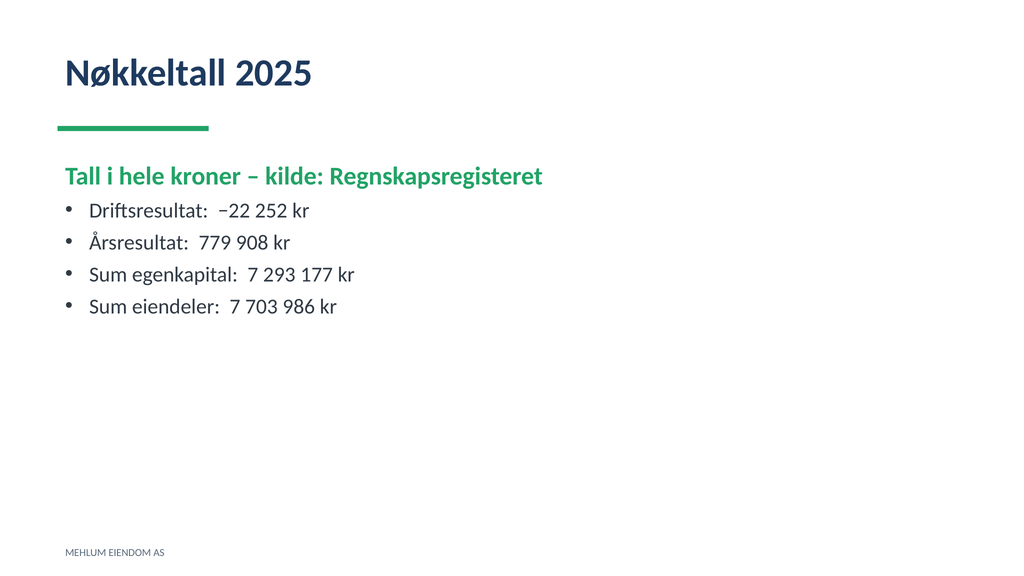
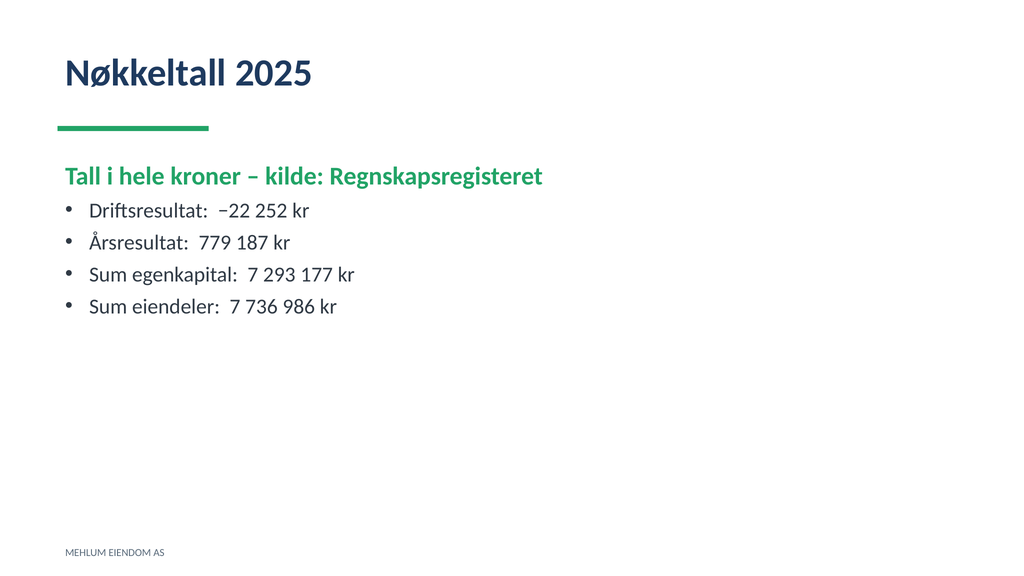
908: 908 -> 187 (252, 243)
703: 703 -> 736 (261, 307)
